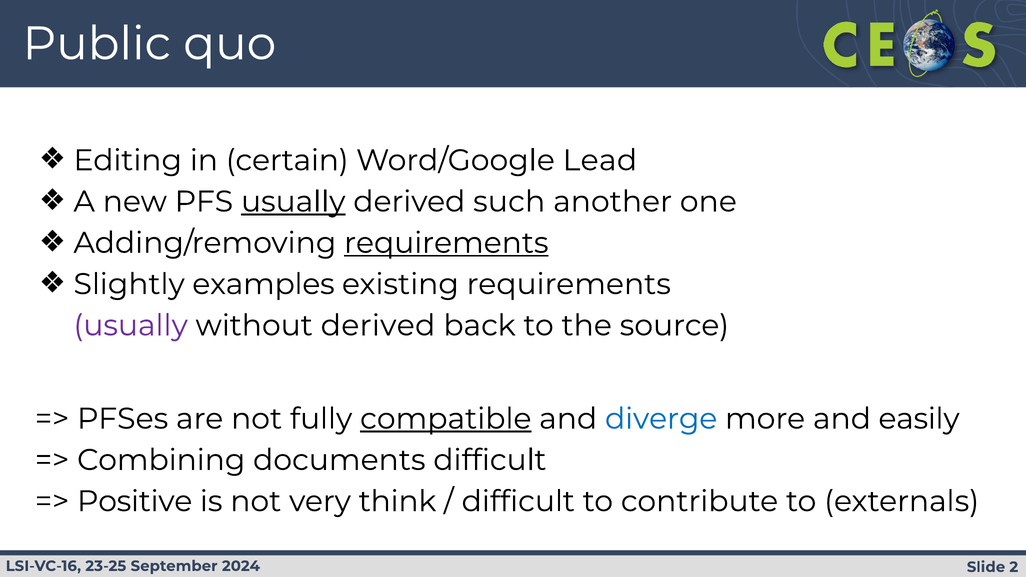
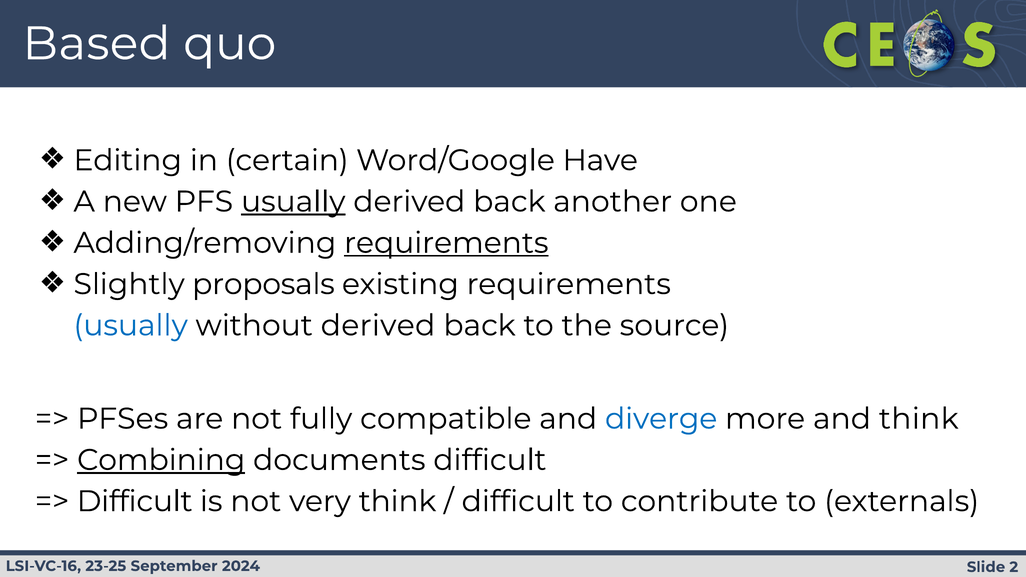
Public: Public -> Based (97, 44)
Lead: Lead -> Have (600, 160)
such: such -> back (509, 202)
examples: examples -> proposals (263, 284)
usually colour: purple -> blue (131, 326)
compatible underline: present -> none (446, 419)
and easily: easily -> think (919, 419)
Combining underline: none -> present (161, 460)
Positive: Positive -> Difficult (135, 501)
